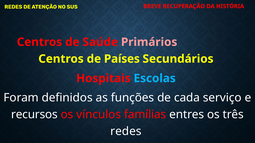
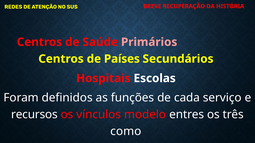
Escolas colour: light blue -> white (155, 79)
famílias: famílias -> modelo (145, 115)
redes: redes -> como (126, 132)
